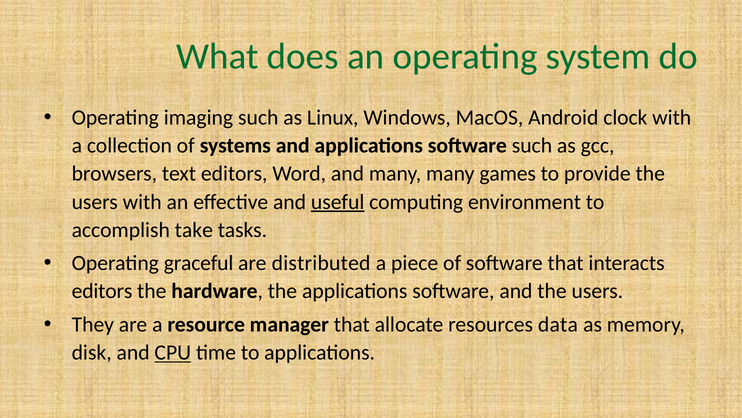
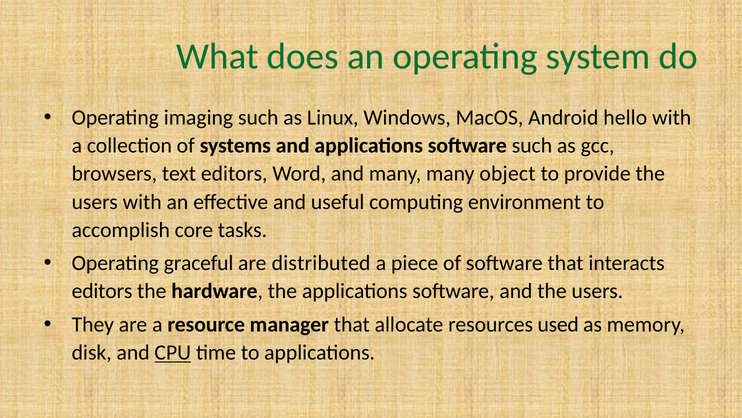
clock: clock -> hello (625, 117)
games: games -> object (507, 174)
useful underline: present -> none (338, 202)
take: take -> core (194, 230)
data: data -> used (558, 324)
